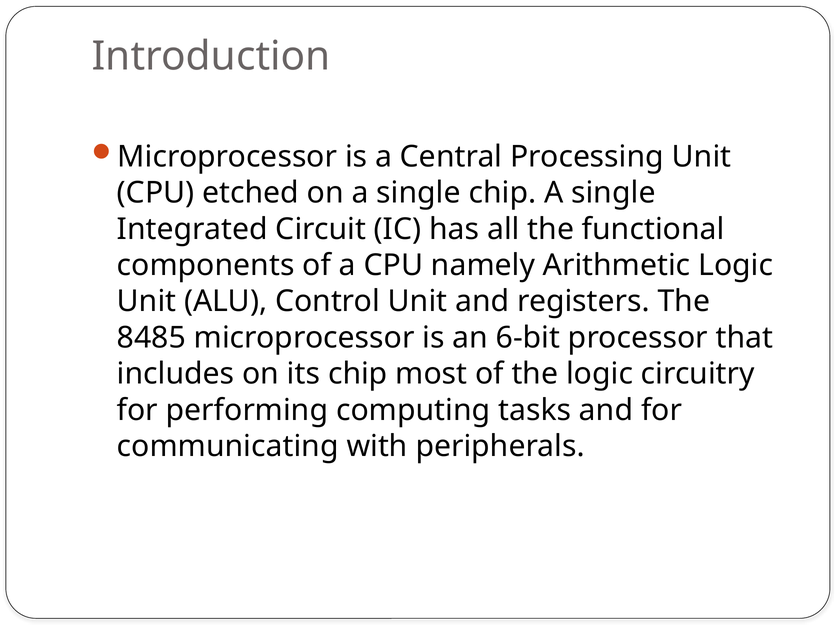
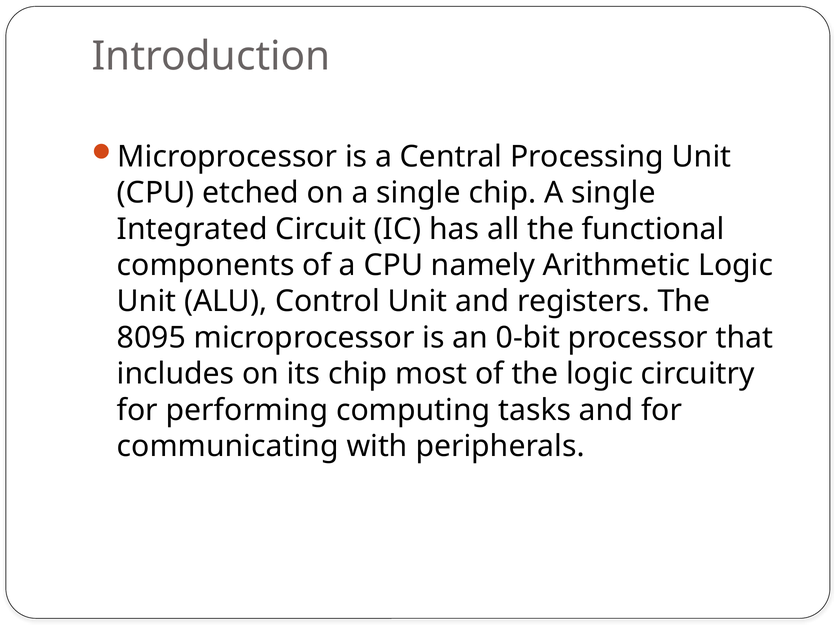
8485: 8485 -> 8095 (151, 338)
6-bit: 6-bit -> 0-bit (528, 338)
